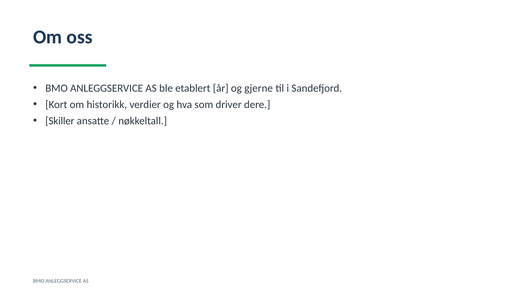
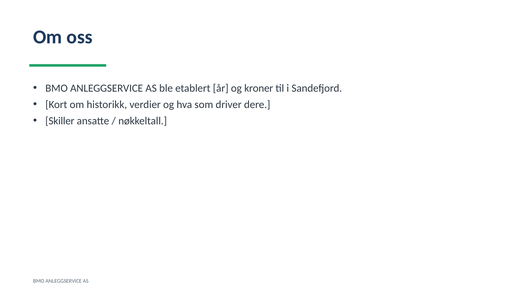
gjerne: gjerne -> kroner (259, 88)
